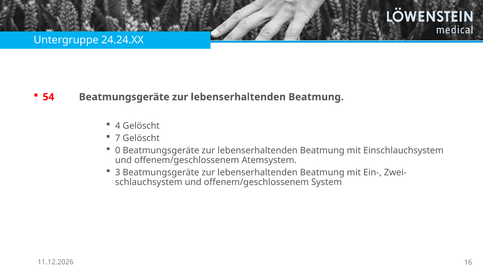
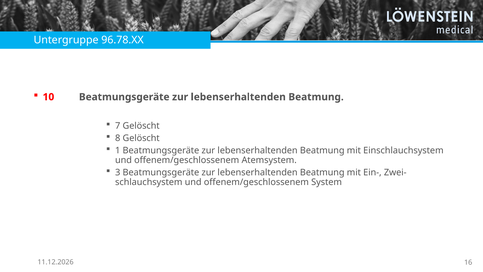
24.24.XX: 24.24.XX -> 96.78.XX (122, 40)
54: 54 -> 10 (48, 97)
4: 4 -> 7 (118, 126)
7: 7 -> 8 (118, 138)
0: 0 -> 1 (118, 150)
